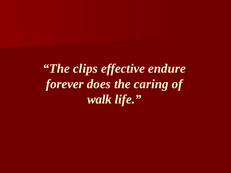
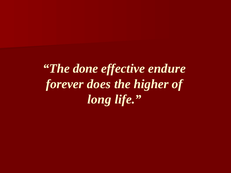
clips: clips -> done (85, 69)
caring: caring -> higher (151, 84)
walk: walk -> long (99, 99)
